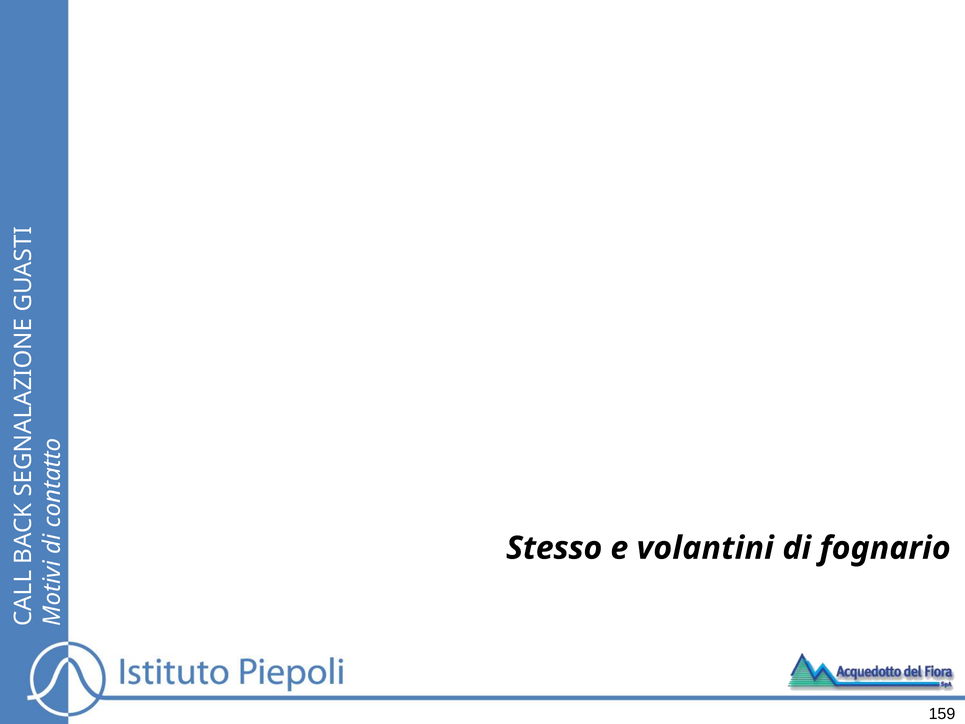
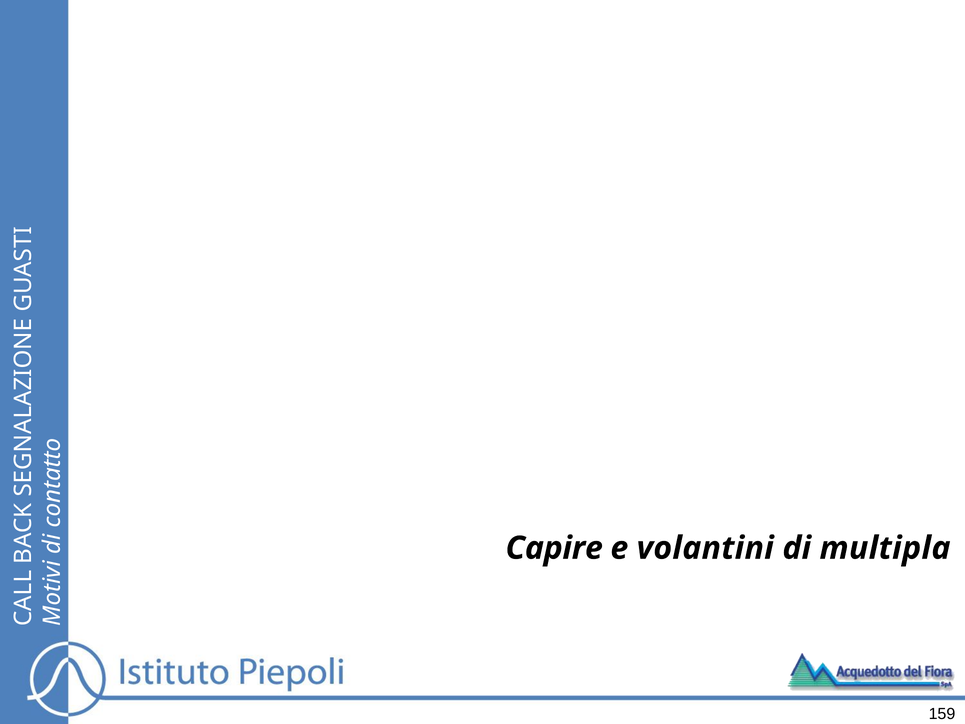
Stesso: Stesso -> Capire (554, 548)
fognario: fognario -> multipla (885, 548)
